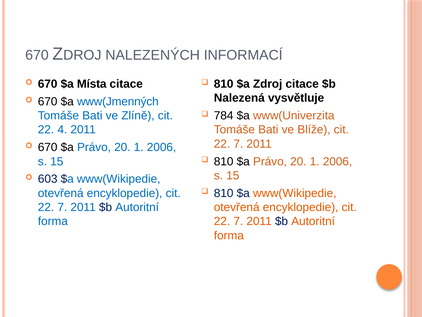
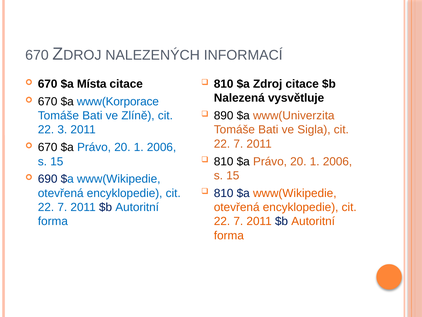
www(Jmenných: www(Jmenných -> www(Korporace (118, 101)
784: 784 -> 890 (224, 115)
4: 4 -> 3 (62, 130)
Blíže: Blíže -> Sigla (314, 130)
603: 603 -> 690 (48, 179)
